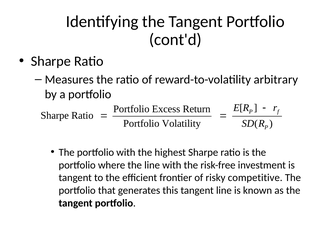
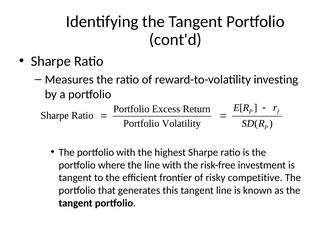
arbitrary: arbitrary -> investing (276, 79)
